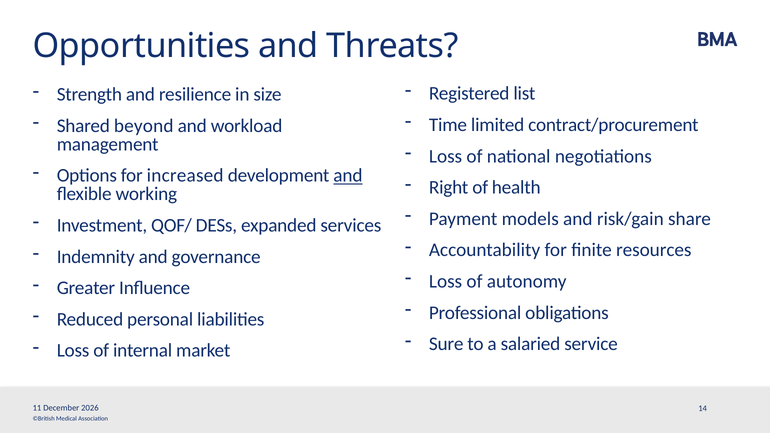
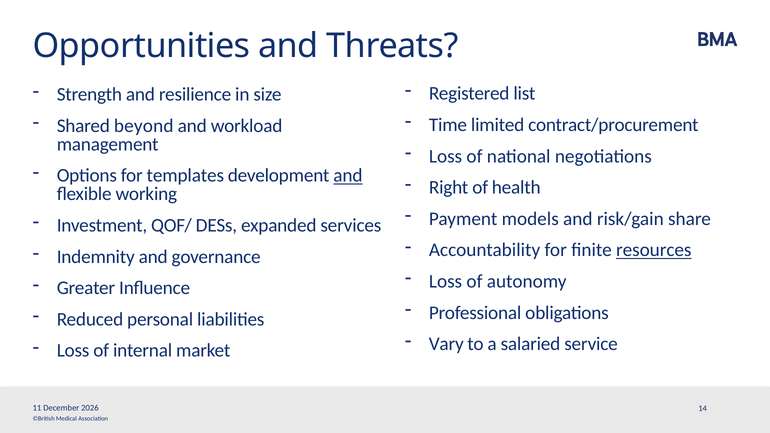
increased: increased -> templates (185, 176)
resources underline: none -> present (654, 250)
Sure: Sure -> Vary (446, 344)
